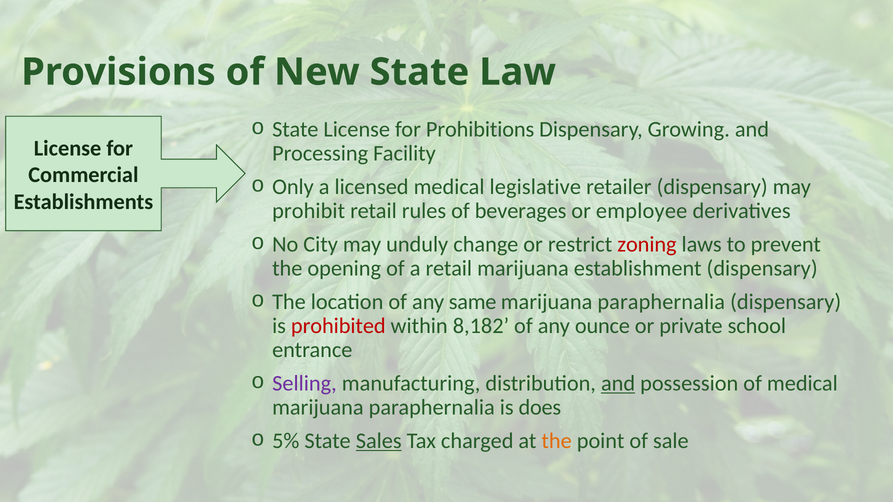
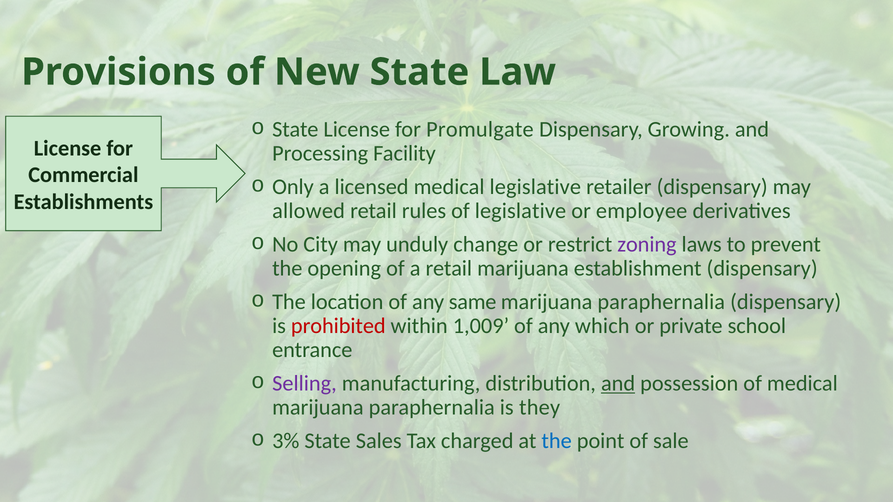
Prohibitions: Prohibitions -> Promulgate (480, 129)
prohibit: prohibit -> allowed (309, 211)
of beverages: beverages -> legislative (520, 211)
zoning colour: red -> purple (647, 244)
8,182: 8,182 -> 1,009 (481, 326)
ounce: ounce -> which (602, 326)
does: does -> they (540, 408)
5%: 5% -> 3% (286, 441)
Sales underline: present -> none (379, 441)
the colour: orange -> blue (557, 441)
